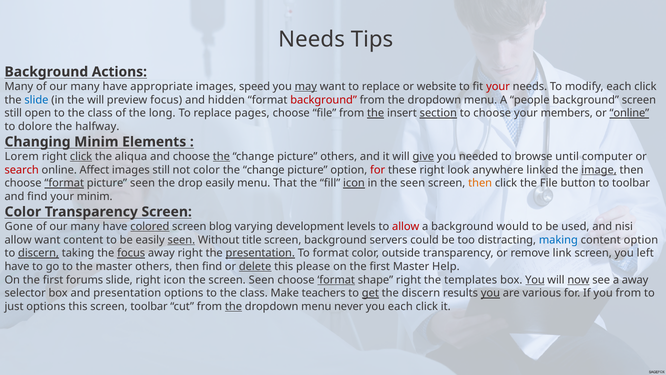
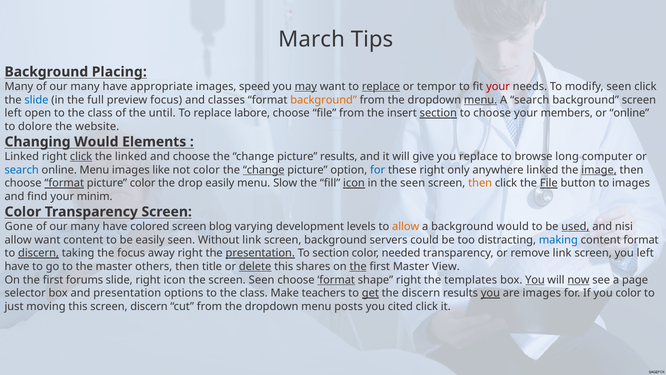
Needs: Needs -> March (312, 39)
Actions: Actions -> Placing (119, 72)
replace underline: none -> present (381, 87)
website: website -> tempor (437, 87)
modify each: each -> seen (619, 87)
the will: will -> full (96, 100)
hidden: hidden -> classes (226, 100)
background colour: red -> orange (324, 100)
menu underline: none -> present (481, 100)
A people: people -> search (530, 100)
still: still -> left (13, 113)
long: long -> until (162, 113)
pages: pages -> labore (252, 113)
the underline: present -> none (376, 113)
online underline: present -> none (629, 113)
halfway: halfway -> website (97, 126)
Changing Minim: Minim -> Would (96, 142)
Lorem: Lorem -> Linked (22, 156)
the aliqua: aliqua -> linked (131, 156)
the underline: present -> none (221, 156)
picture others: others -> results (339, 156)
give underline: present -> none (423, 156)
you needed: needed -> replace (478, 156)
until: until -> long (567, 156)
search colour: red -> blue (22, 170)
online Affect: Affect -> Menu (94, 170)
images still: still -> like (161, 170)
change underline: none -> present (264, 170)
for colour: red -> blue (378, 170)
look: look -> only (459, 170)
picture seen: seen -> color (143, 183)
That: That -> Slow (285, 183)
File underline: none -> present (549, 183)
to toolbar: toolbar -> images (631, 183)
colored underline: present -> none (150, 226)
allow colour: red -> orange (406, 226)
used underline: none -> present (575, 226)
seen underline: present -> none (181, 240)
Without title: title -> link (252, 240)
content option: option -> format (641, 240)
focus underline: present -> none (131, 253)
To format: format -> section (331, 253)
outside: outside -> needed (401, 253)
then find: find -> title (212, 266)
please: please -> shares (313, 266)
the underline: none -> present (358, 266)
Help: Help -> View (446, 266)
a away: away -> page (635, 280)
are various: various -> images (542, 293)
you from: from -> color (628, 293)
just options: options -> moving (46, 306)
screen toolbar: toolbar -> discern (149, 306)
the underline: present -> none (233, 306)
never: never -> posts (349, 306)
you each: each -> cited (400, 306)
